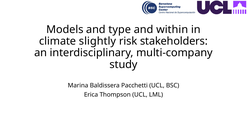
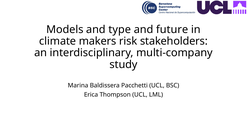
within: within -> future (172, 29)
slightly: slightly -> makers (98, 41)
